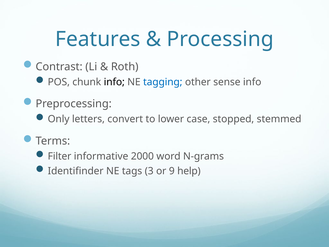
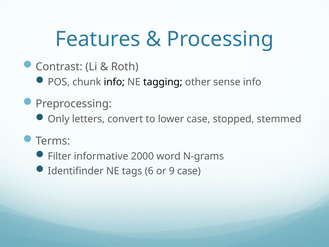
tagging colour: blue -> black (163, 82)
3: 3 -> 6 (149, 171)
9 help: help -> case (189, 171)
